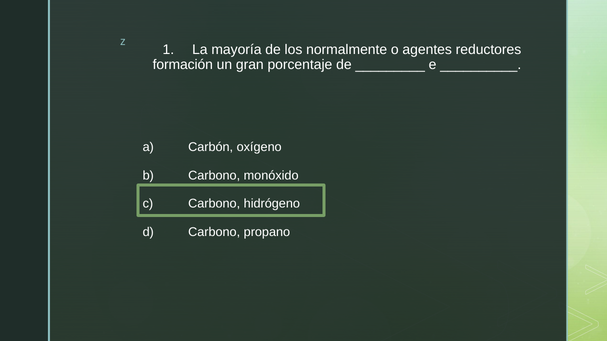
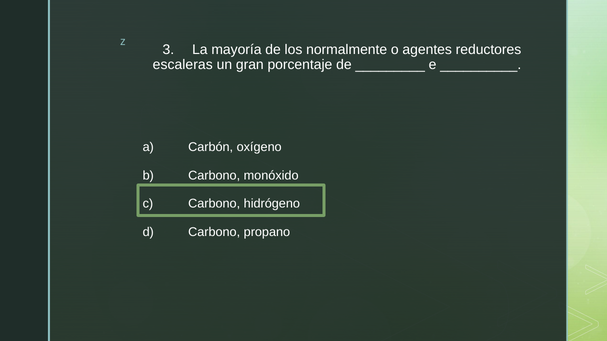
1: 1 -> 3 (168, 50)
formación: formación -> escaleras (183, 65)
